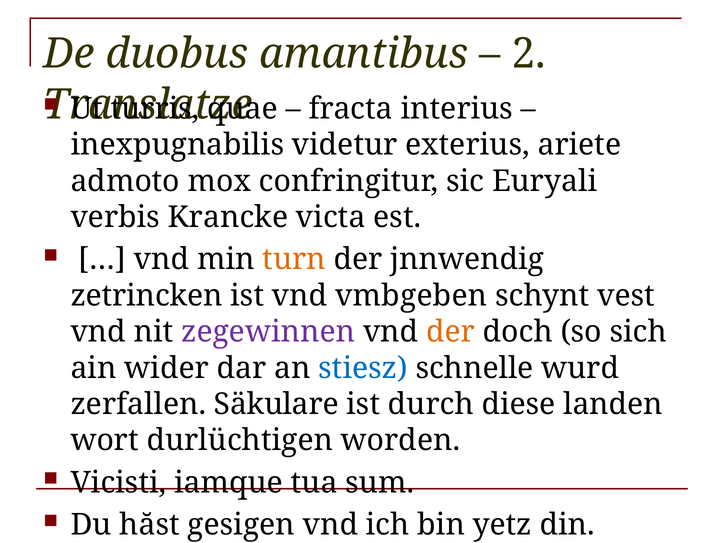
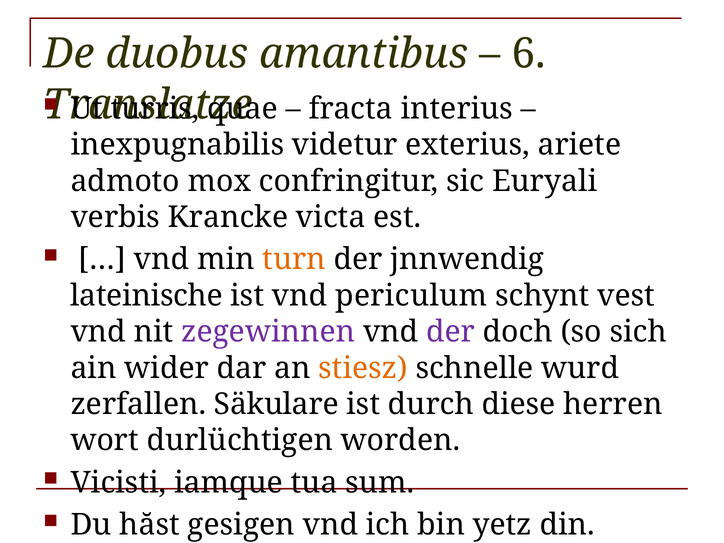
2: 2 -> 6 (529, 54)
zetrincken: zetrincken -> lateinische (147, 296)
vmbgeben: vmbgeben -> periculum (411, 296)
der colour: orange -> purple (451, 332)
stiesz colour: blue -> orange (363, 368)
landen: landen -> herren (613, 404)
